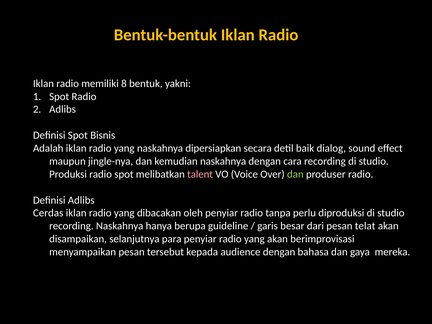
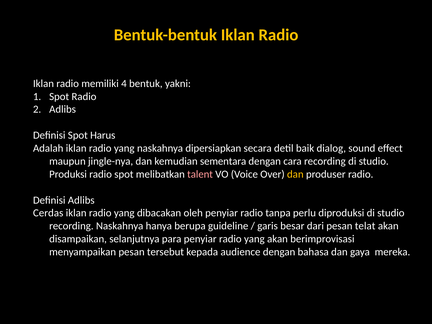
8: 8 -> 4 (124, 83)
Bisnis: Bisnis -> Harus (103, 135)
kemudian naskahnya: naskahnya -> sementara (223, 161)
dan colour: light green -> yellow (295, 174)
